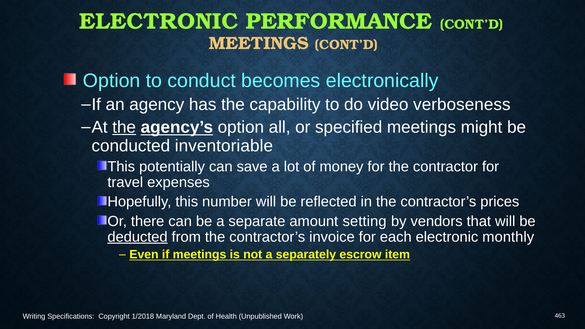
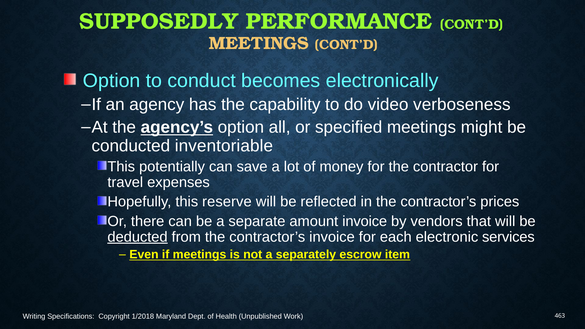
ELECTRONIC: ELECTRONIC -> SUPPOSEDLY (159, 22)
the underline: present -> none (124, 127)
number: number -> reserve (227, 202)
amount setting: setting -> invoice (365, 221)
monthly: monthly -> services (508, 237)
